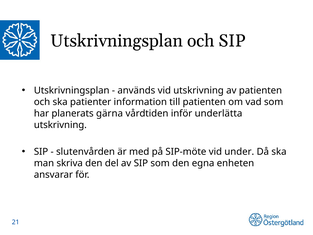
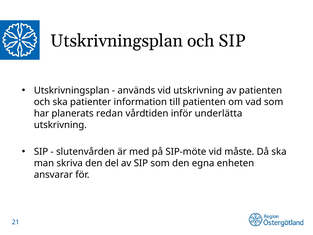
gärna: gärna -> redan (110, 113)
under: under -> måste (239, 152)
